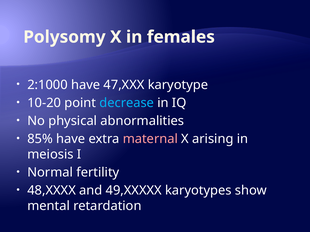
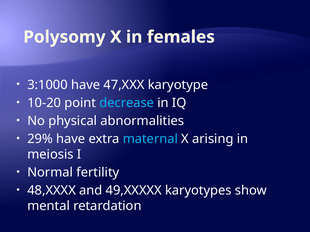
2:1000: 2:1000 -> 3:1000 (48, 85)
85%: 85% -> 29% (40, 139)
maternal colour: pink -> light blue (150, 139)
